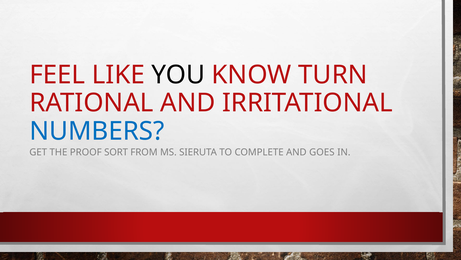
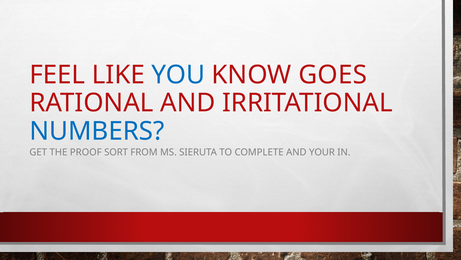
YOU colour: black -> blue (178, 75)
TURN: TURN -> GOES (333, 75)
GOES: GOES -> YOUR (322, 152)
